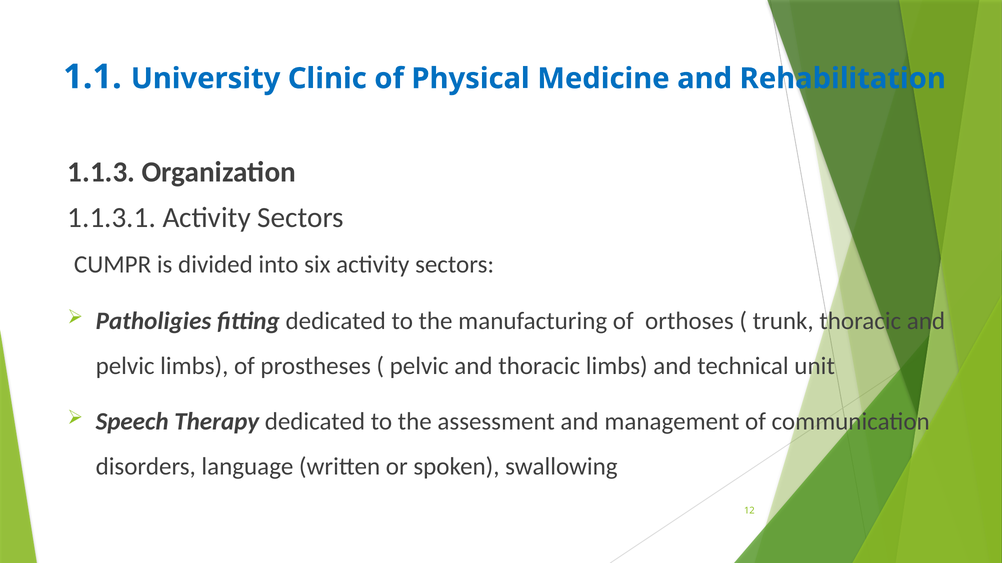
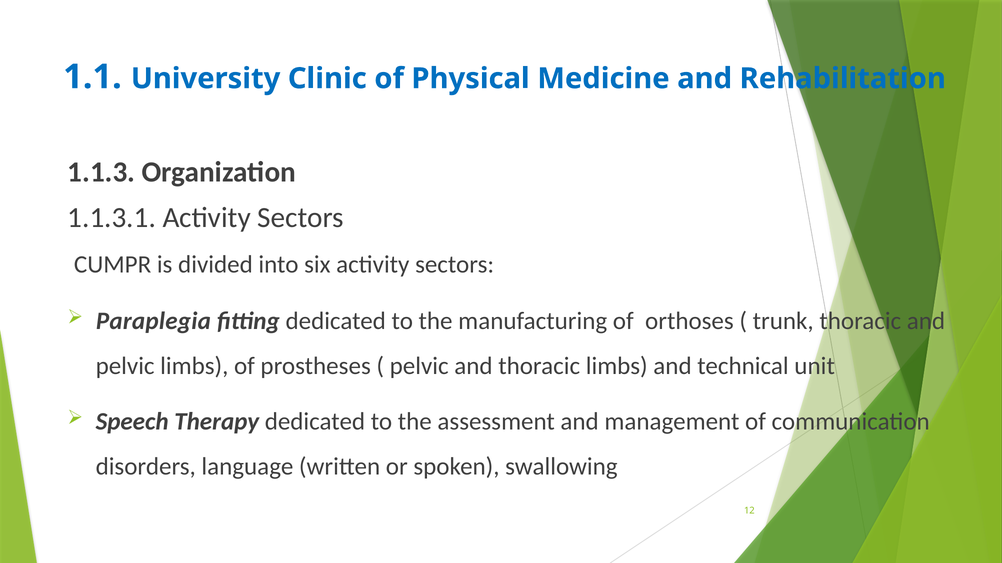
Patholigies: Patholigies -> Paraplegia (153, 321)
